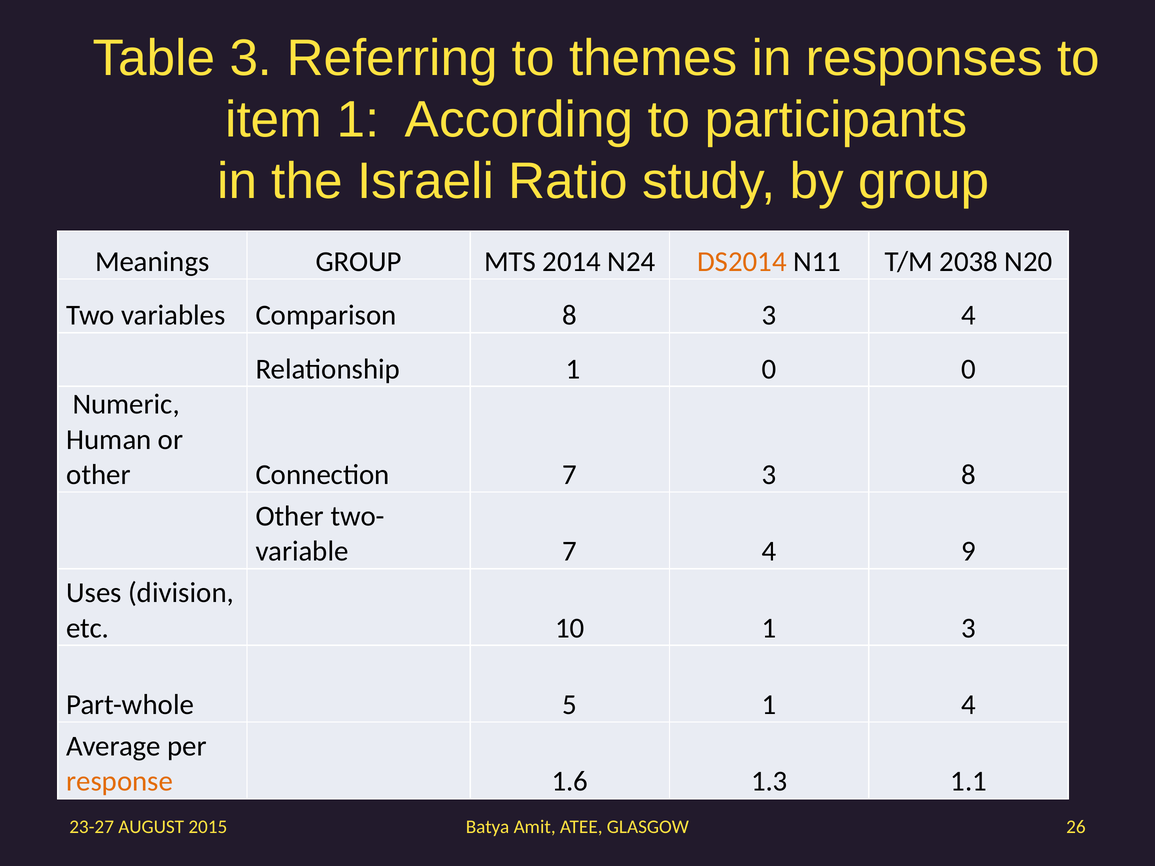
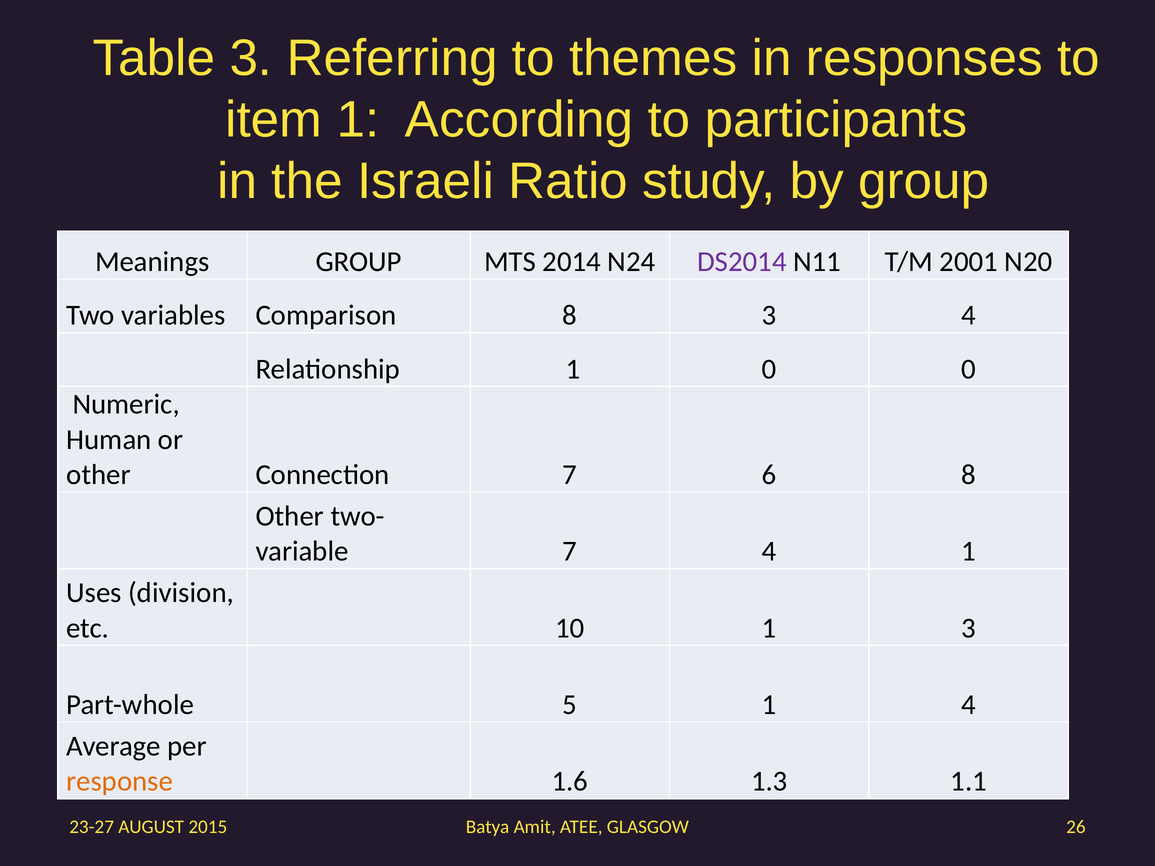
DS2014 colour: orange -> purple (742, 262)
2038: 2038 -> 2001 (969, 262)
7 3: 3 -> 6 (769, 475)
4 9: 9 -> 1 (969, 552)
